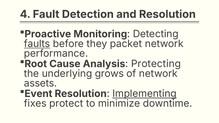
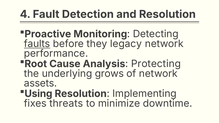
packet: packet -> legacy (126, 44)
Event: Event -> Using (38, 94)
Implementing underline: present -> none (144, 94)
protect: protect -> threats (66, 104)
